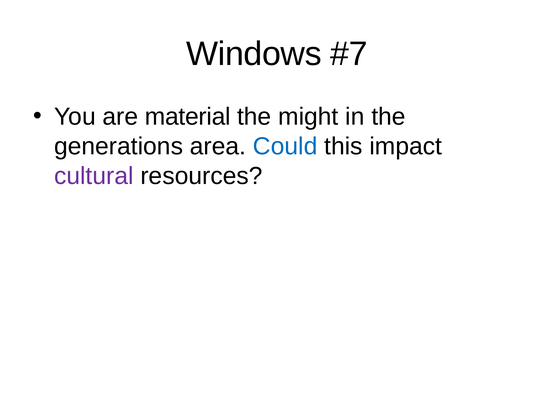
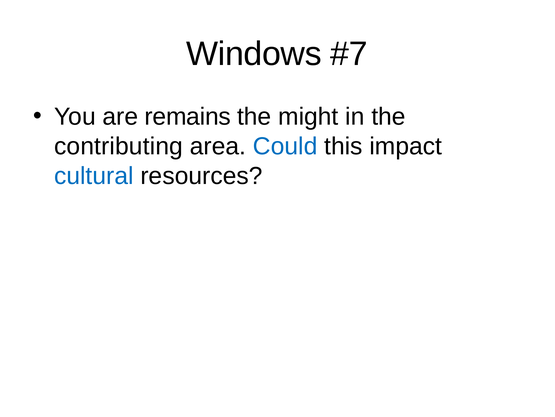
material: material -> remains (188, 116)
generations: generations -> contributing (119, 146)
cultural colour: purple -> blue (94, 176)
